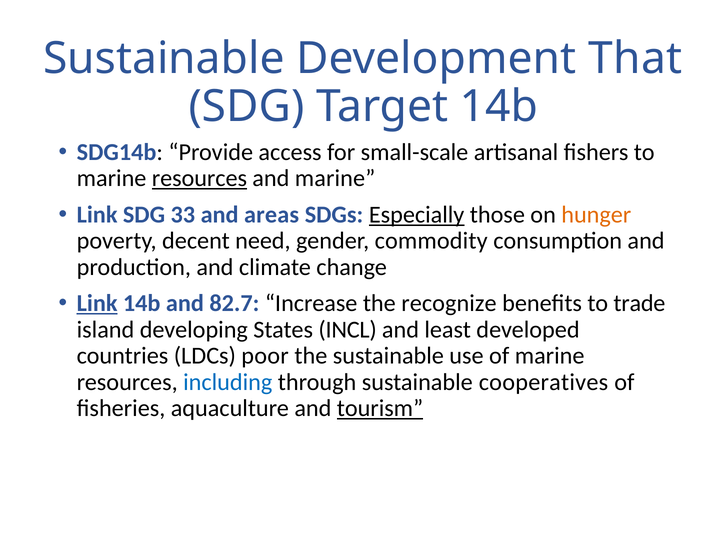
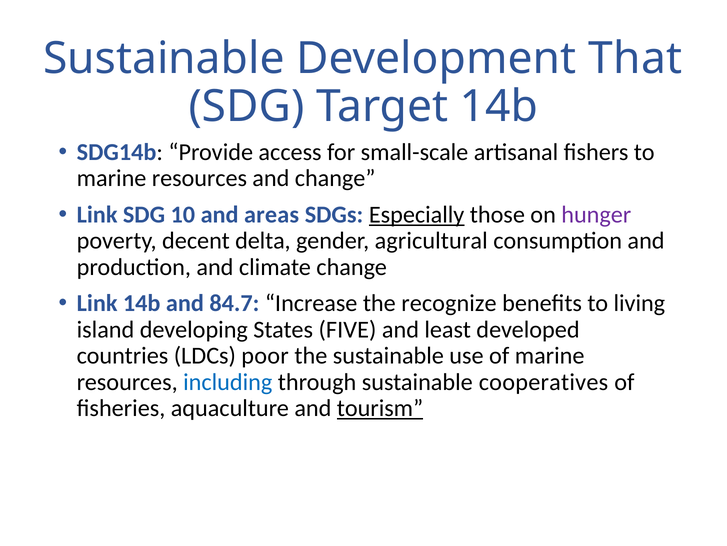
resources underline: present -> none (199, 178)
and marine: marine -> change (335, 178)
33: 33 -> 10 (183, 214)
hunger colour: orange -> purple (596, 214)
need: need -> delta (263, 241)
commodity: commodity -> agricultural (431, 241)
Link underline: present -> none (97, 303)
82.7: 82.7 -> 84.7 (234, 303)
trade: trade -> living (639, 303)
INCL: INCL -> FIVE (347, 329)
